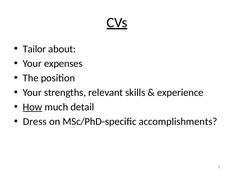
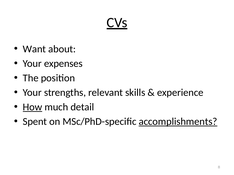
Tailor: Tailor -> Want (34, 49)
Dress: Dress -> Spent (35, 122)
accomplishments underline: none -> present (178, 122)
